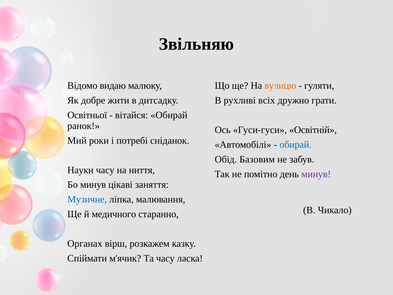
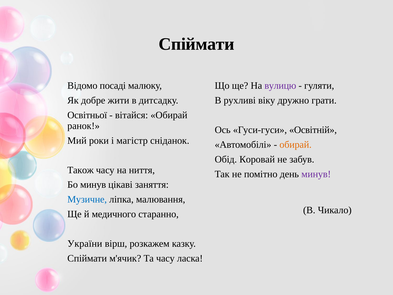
Звільняю: Звільняю -> Спіймати (197, 44)
видаю: видаю -> посаді (113, 86)
вулицю colour: orange -> purple (280, 86)
всіх: всіх -> віку (267, 100)
потребі: потребі -> магістр (132, 140)
обирай colour: blue -> orange (296, 145)
Базовим: Базовим -> Коровай (257, 159)
Науки: Науки -> Також (80, 170)
Органах: Органах -> України (85, 243)
